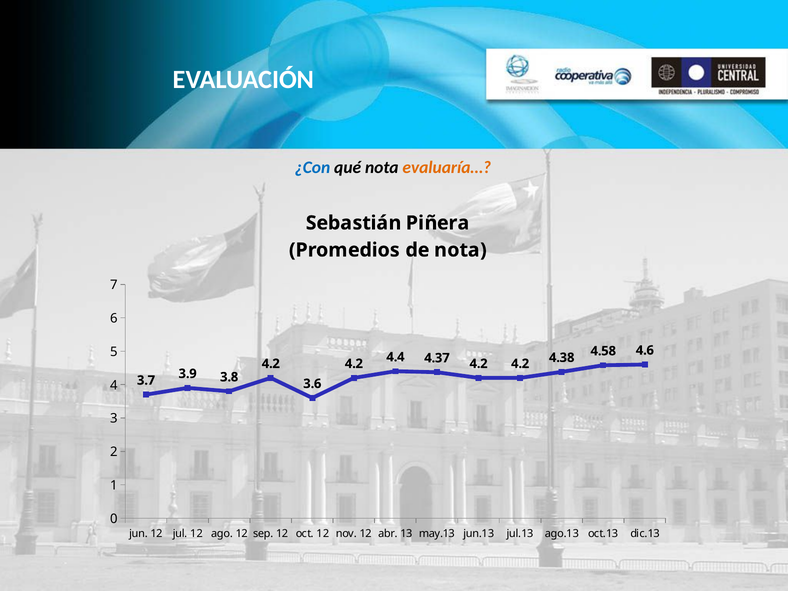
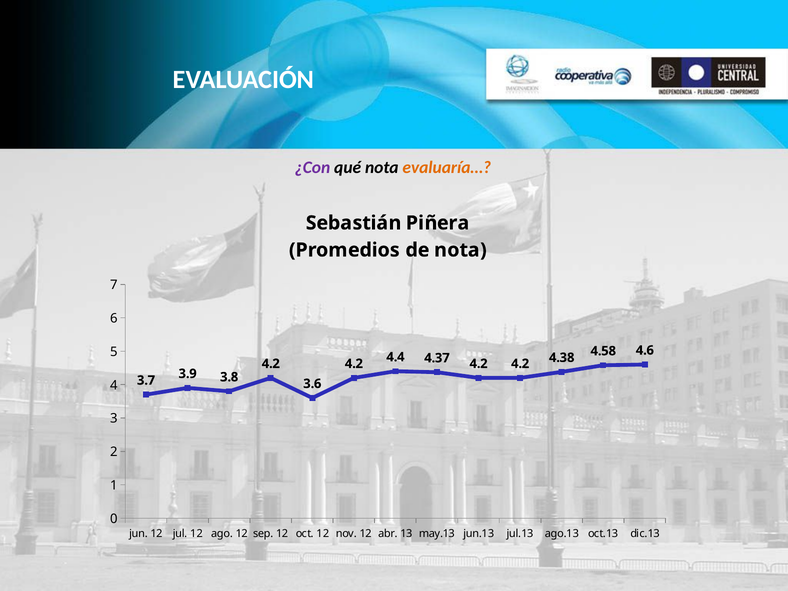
¿Con colour: blue -> purple (313, 168)
